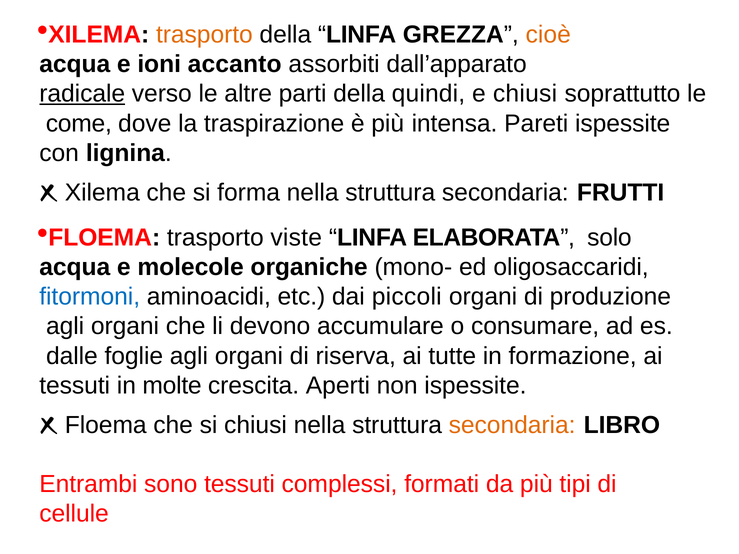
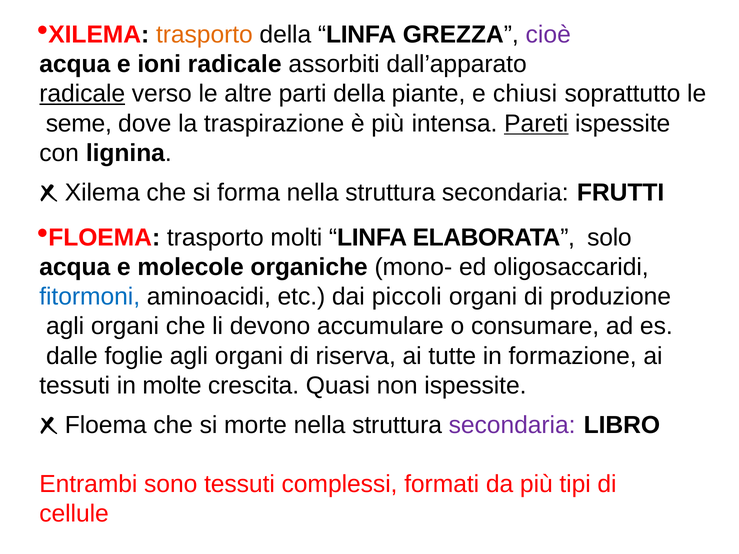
cioè colour: orange -> purple (548, 35)
ioni accanto: accanto -> radicale (235, 64)
quindi: quindi -> piante (429, 94)
come: come -> seme (79, 123)
Pareti underline: none -> present (536, 123)
viste: viste -> molti (296, 238)
Aperti: Aperti -> Quasi (338, 386)
si chiusi: chiusi -> morte (256, 425)
secondaria colour: orange -> purple (512, 425)
